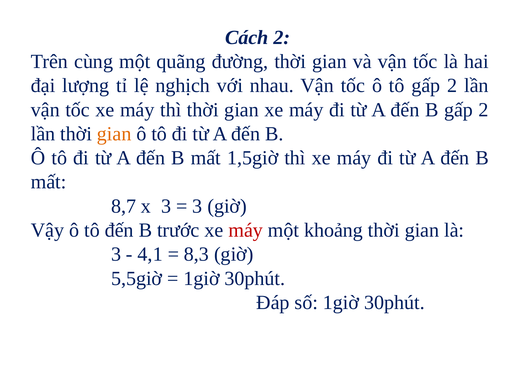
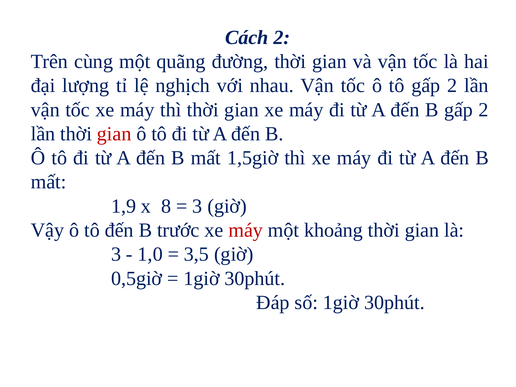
gian colour: orange -> red (114, 134)
8,7: 8,7 -> 1,9 (124, 206)
x 3: 3 -> 8 (166, 206)
4,1: 4,1 -> 1,0 (150, 254)
8,3: 8,3 -> 3,5 (196, 254)
5,5giờ: 5,5giờ -> 0,5giờ (137, 278)
